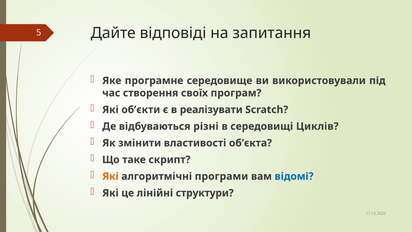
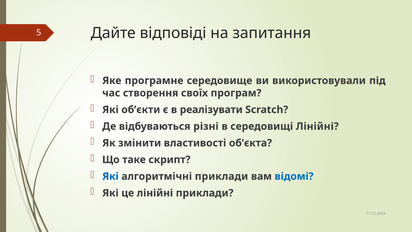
середовищі Циклів: Циклів -> Лінійні (317, 126)
Які colour: orange -> blue (110, 176)
алгоритмічні програми: програми -> приклади (221, 176)
лінійні структури: структури -> приклади (205, 193)
